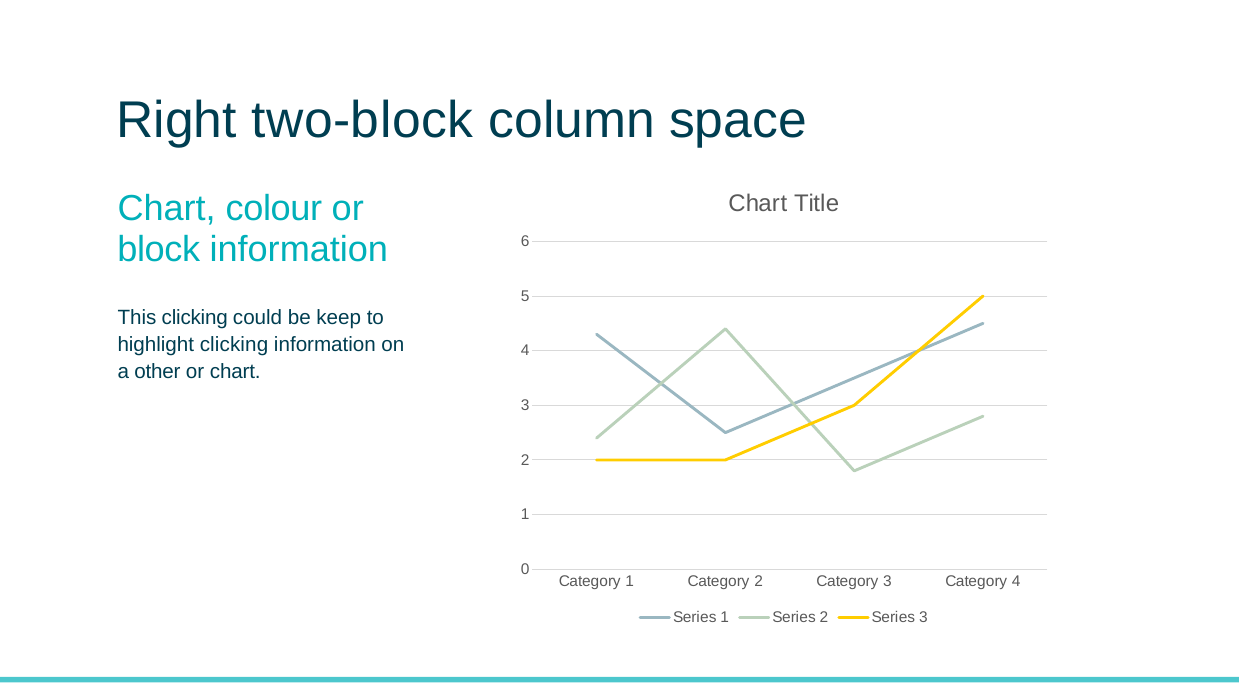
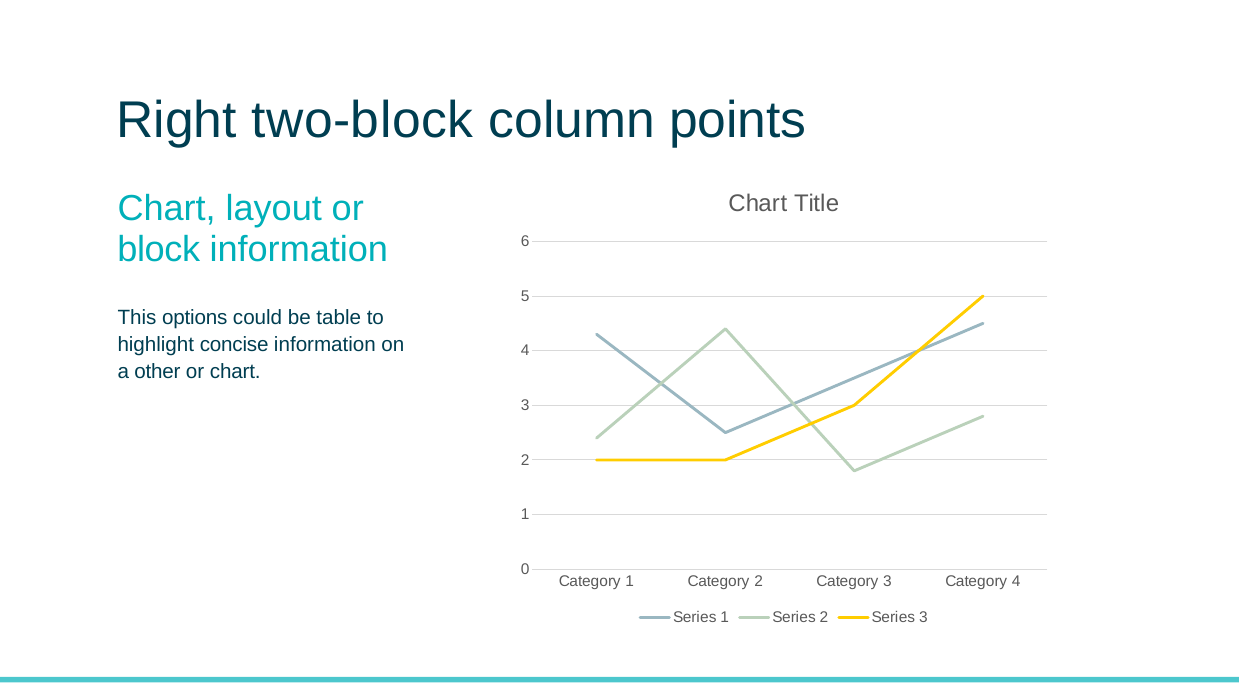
space: space -> points (738, 120)
colour: colour -> layout (274, 209)
This clicking: clicking -> options (195, 317)
keep: keep -> table (339, 317)
highlight clicking: clicking -> concise (234, 344)
